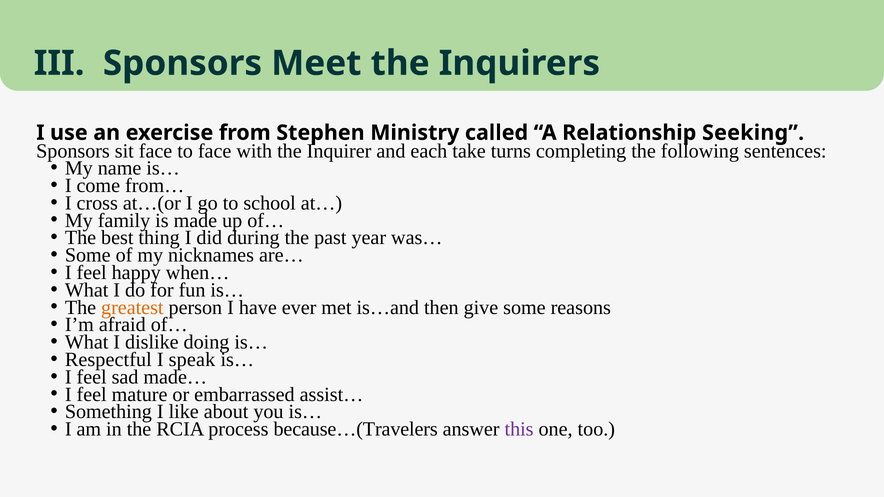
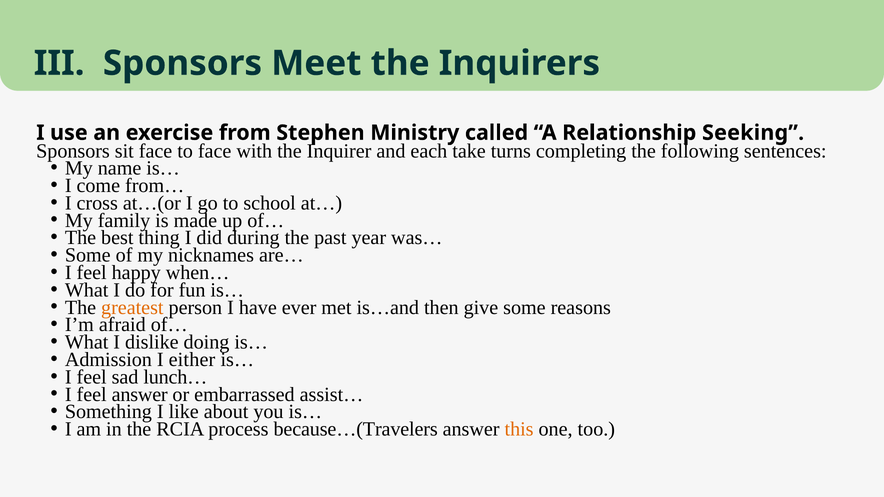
Respectful: Respectful -> Admission (108, 360)
speak: speak -> either (192, 360)
made…: made… -> lunch… (175, 377)
feel mature: mature -> answer (140, 395)
this colour: purple -> orange (519, 429)
